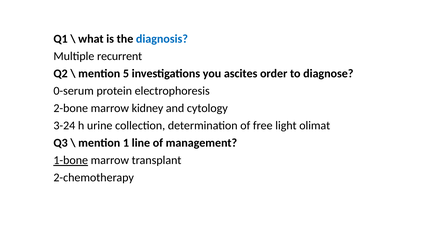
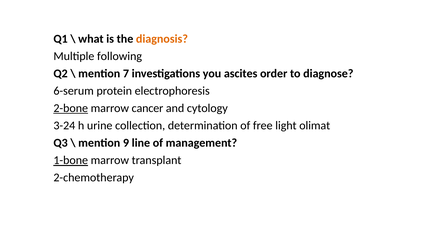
diagnosis colour: blue -> orange (162, 39)
recurrent: recurrent -> following (120, 56)
5: 5 -> 7 (126, 74)
0-serum: 0-serum -> 6-serum (74, 91)
2-bone underline: none -> present (71, 109)
kidney: kidney -> cancer (147, 109)
1: 1 -> 9 (126, 143)
